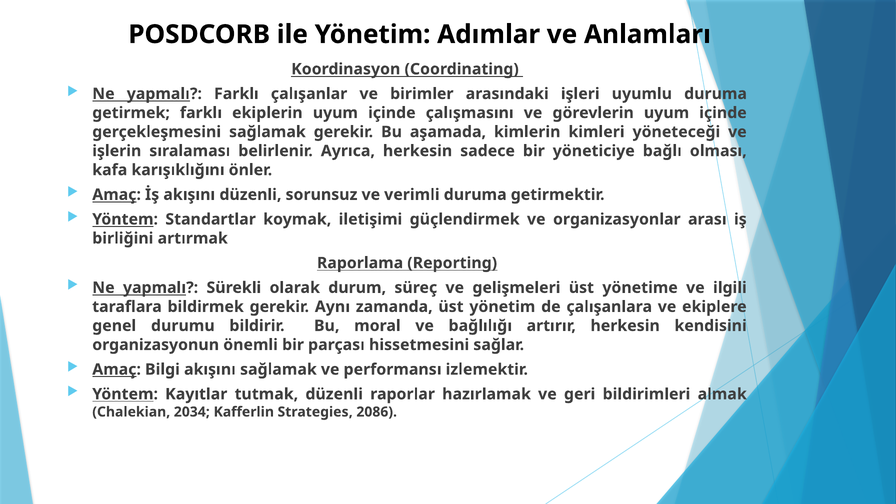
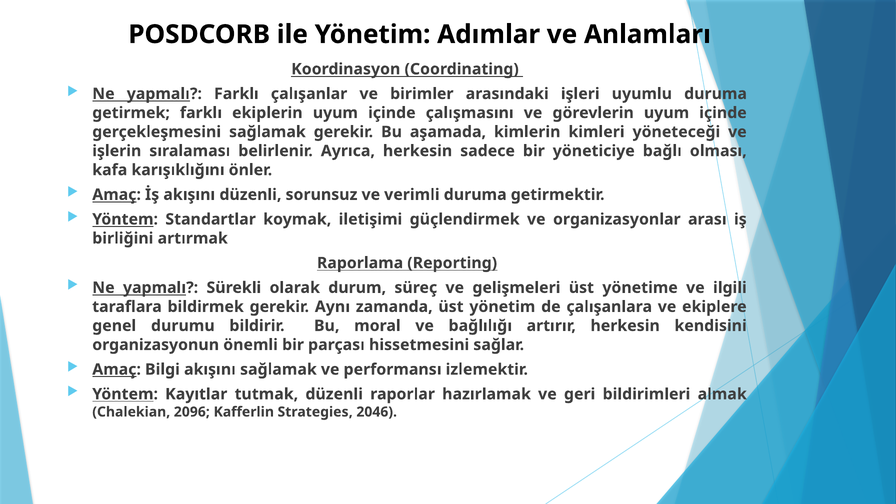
2034: 2034 -> 2096 (192, 412)
2086: 2086 -> 2046 (377, 412)
